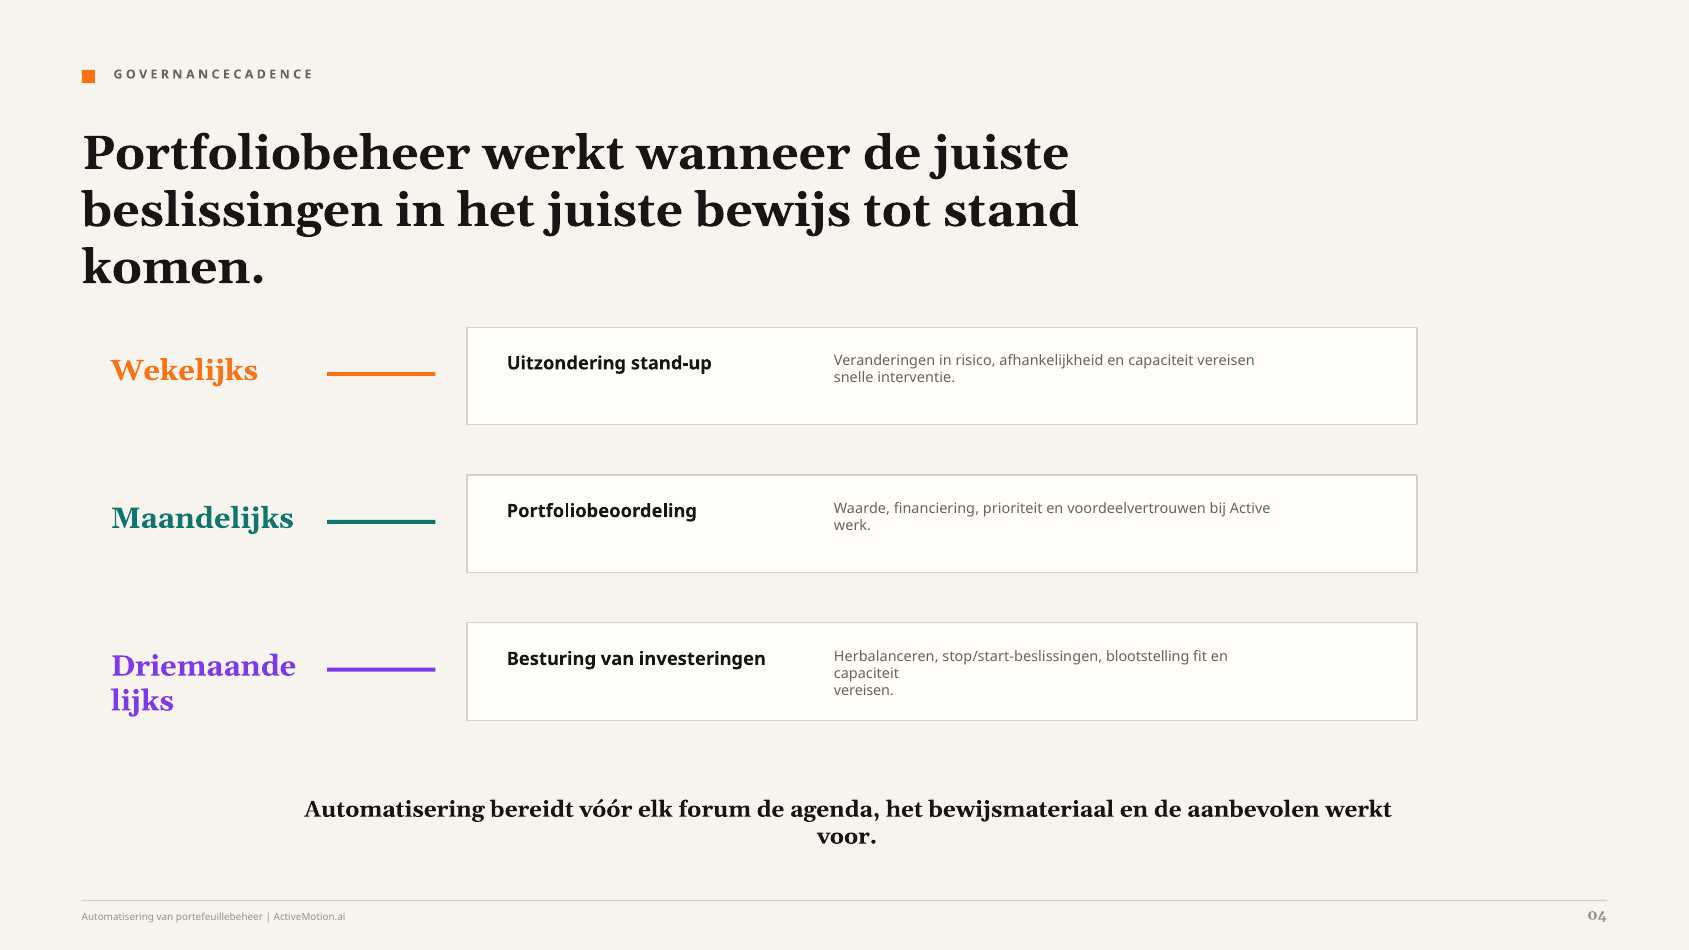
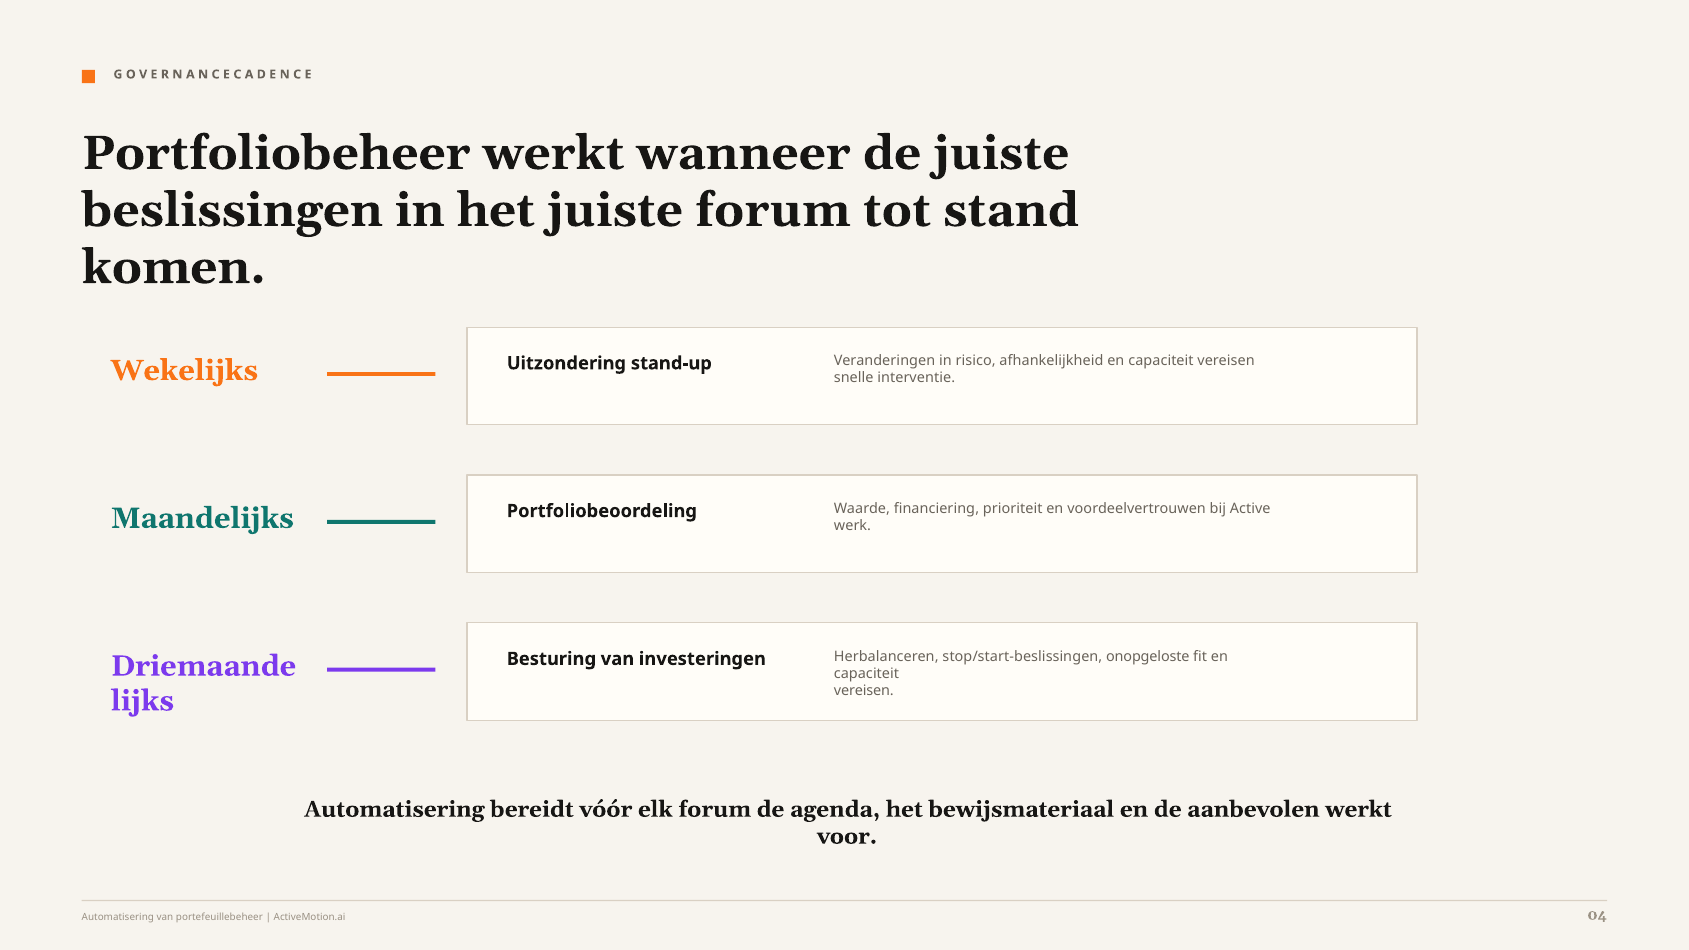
juiste bewijs: bewijs -> forum (773, 210)
blootstelling: blootstelling -> onopgeloste (1148, 656)
